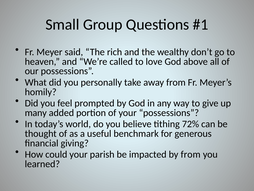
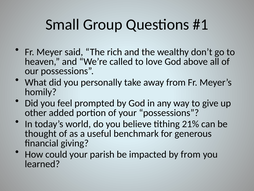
many: many -> other (36, 112)
72%: 72% -> 21% (190, 124)
